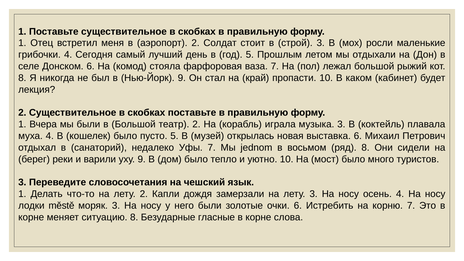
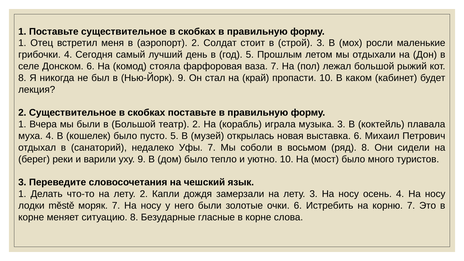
jednom: jednom -> соболи (256, 148)
моряк 3: 3 -> 7 (116, 206)
